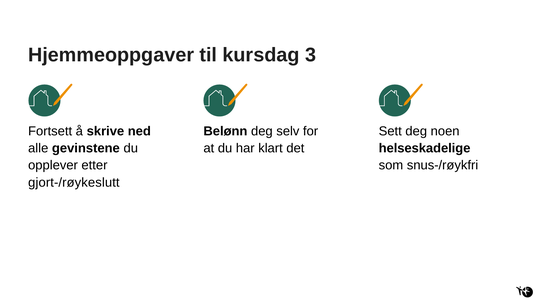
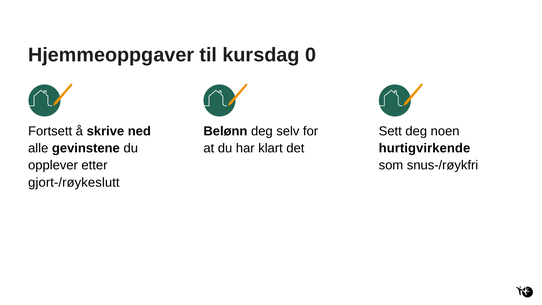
3: 3 -> 0 (311, 55)
helseskadelige: helseskadelige -> hurtigvirkende (424, 148)
